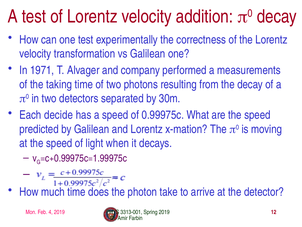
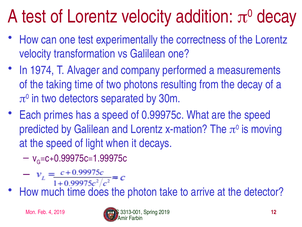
1971: 1971 -> 1974 (42, 70)
decide: decide -> primes (59, 115)
